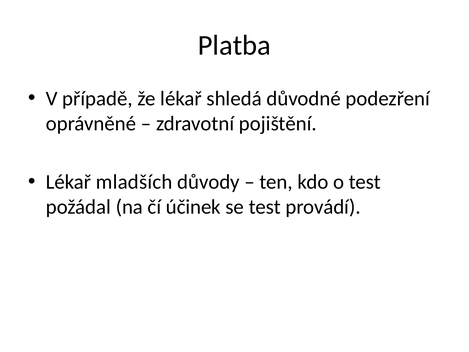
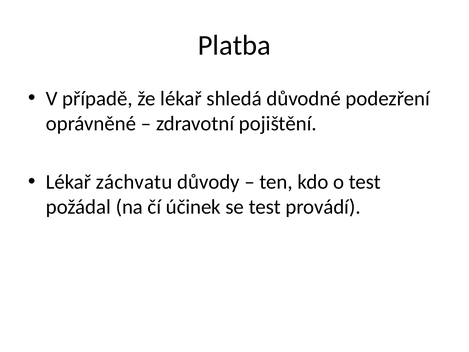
mladších: mladších -> záchvatu (134, 182)
